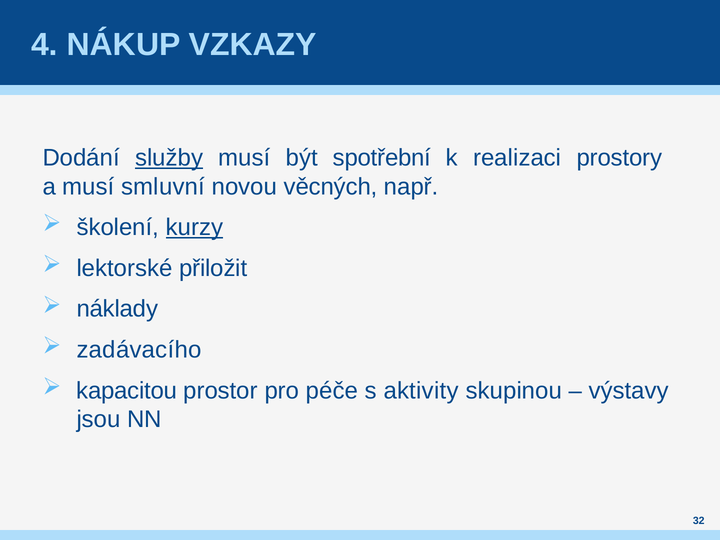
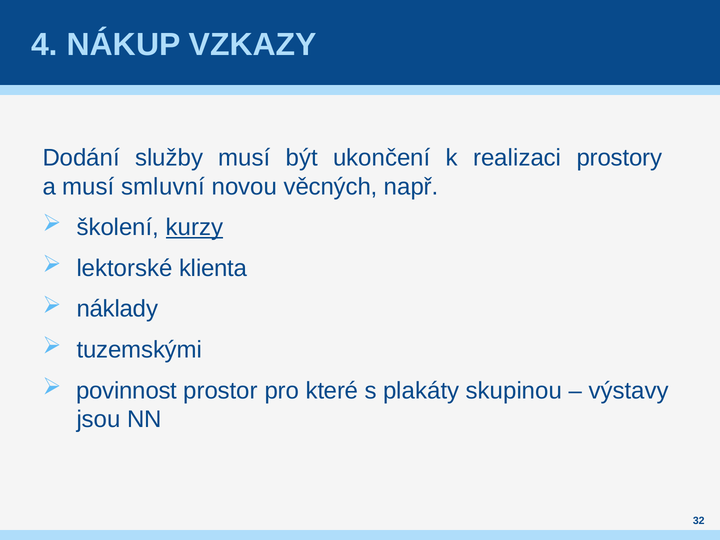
služby underline: present -> none (169, 158)
spotřební: spotřební -> ukončení (382, 158)
přiložit: přiložit -> klienta (213, 268)
zadávacího: zadávacího -> tuzemskými (139, 350)
kapacitou: kapacitou -> povinnost (127, 391)
péče: péče -> které (332, 391)
aktivity: aktivity -> plakáty (421, 391)
